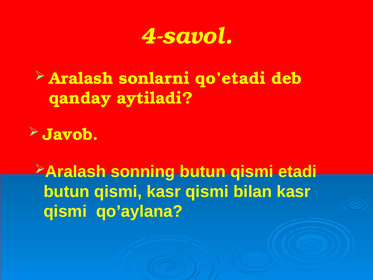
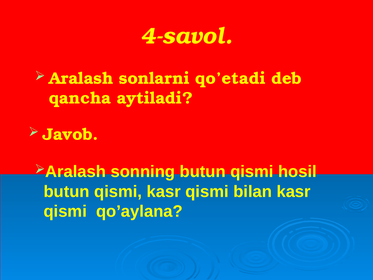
qanday: qanday -> qancha (80, 98)
etadi: etadi -> hosil (297, 171)
